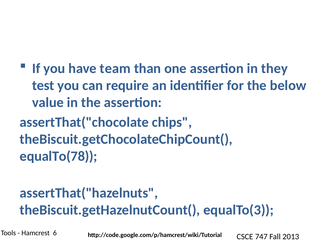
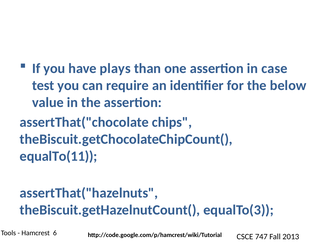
team: team -> plays (115, 69)
they: they -> case (274, 69)
equalTo(78: equalTo(78 -> equalTo(11 (59, 157)
